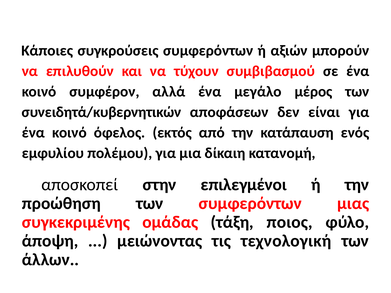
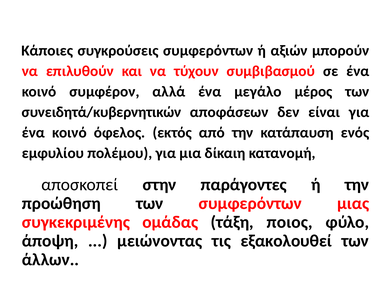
επιλεγμένοι: επιλεγμένοι -> παράγοντες (244, 185)
τεχνολογική: τεχνολογική -> εξακολουθεί (286, 241)
